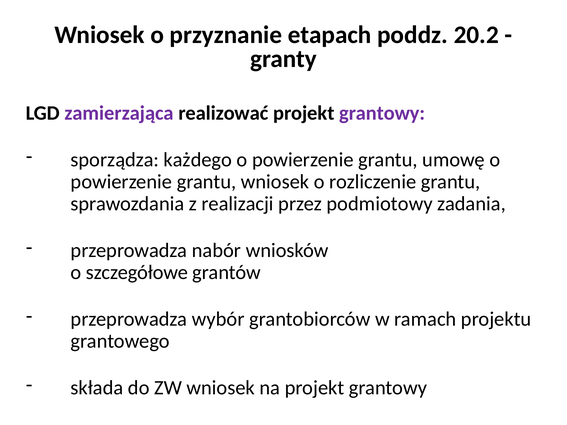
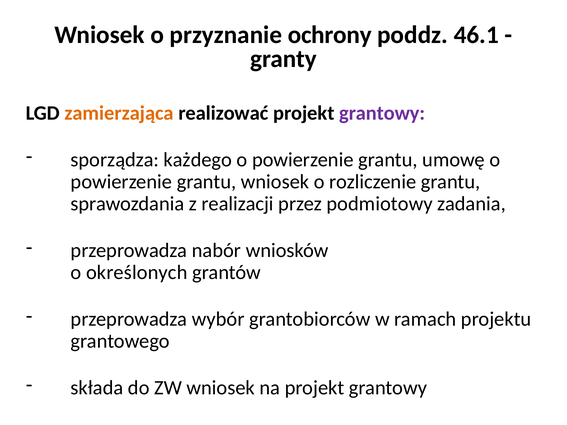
etapach: etapach -> ochrony (330, 35)
20.2: 20.2 -> 46.1 (476, 35)
zamierzająca colour: purple -> orange (119, 113)
szczegółowe: szczegółowe -> określonych (137, 273)
